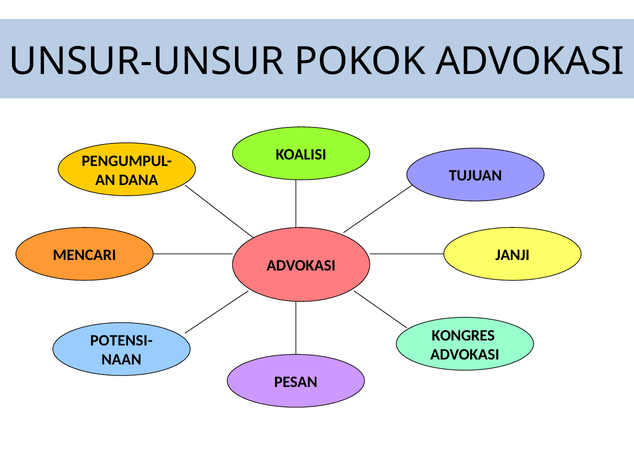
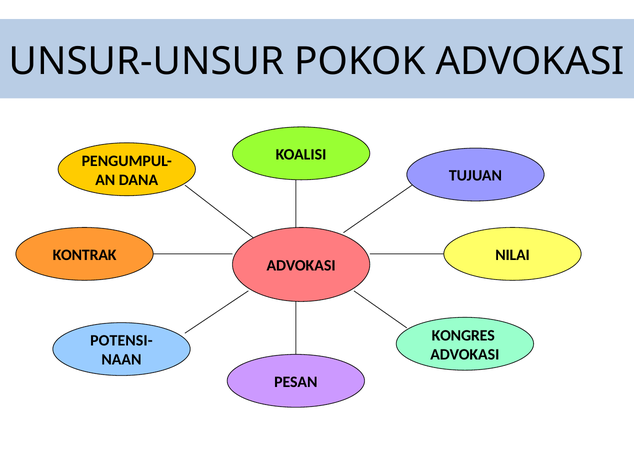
MENCARI: MENCARI -> KONTRAK (85, 255)
JANJI: JANJI -> NILAI (513, 255)
